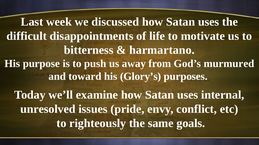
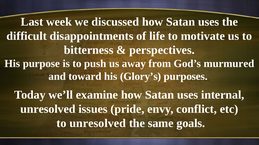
harmartano: harmartano -> perspectives (162, 50)
to righteously: righteously -> unresolved (98, 124)
